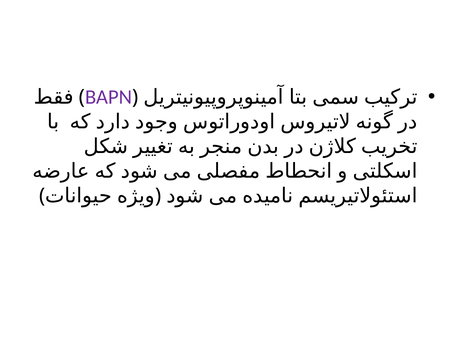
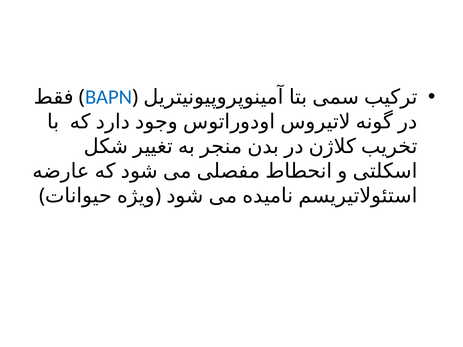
BAPN colour: purple -> blue (109, 97)
